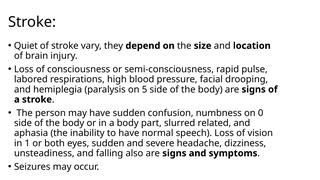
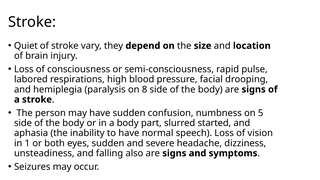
5: 5 -> 8 (145, 89)
0: 0 -> 5 (261, 113)
related: related -> started (214, 123)
